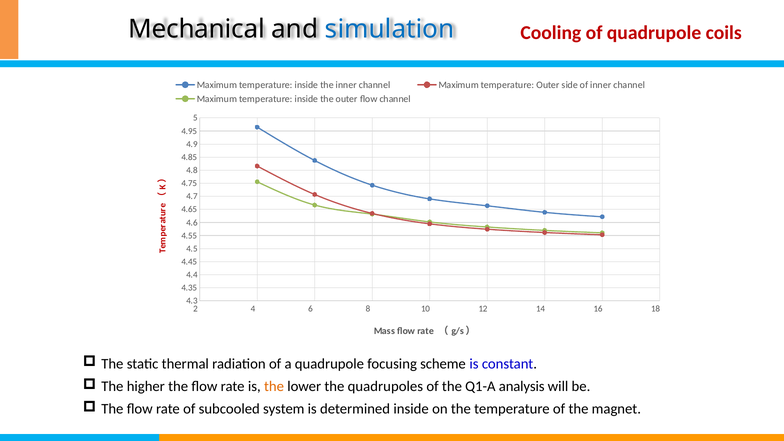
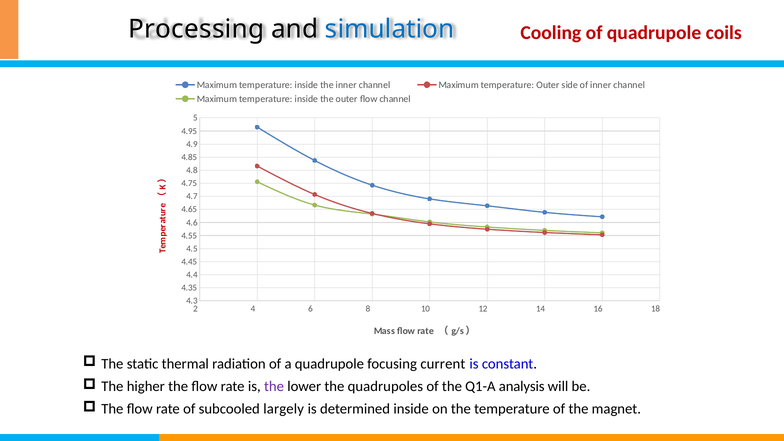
Mechanical: Mechanical -> Processing (196, 29)
scheme: scheme -> current (443, 364)
the colour: orange -> purple (274, 387)
system: system -> largely (284, 409)
